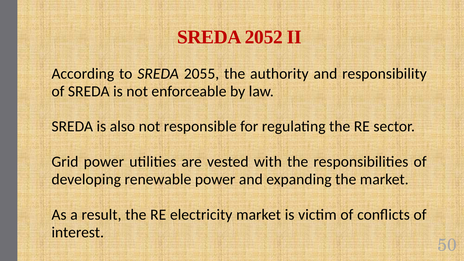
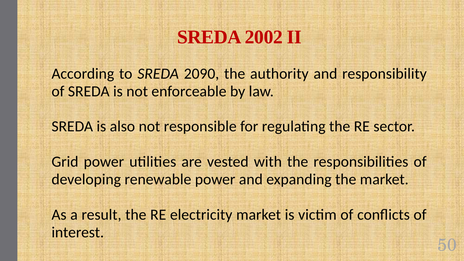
2052: 2052 -> 2002 (264, 37)
2055: 2055 -> 2090 (202, 74)
